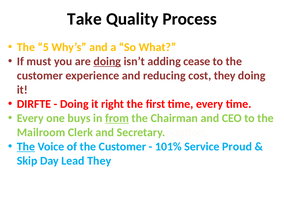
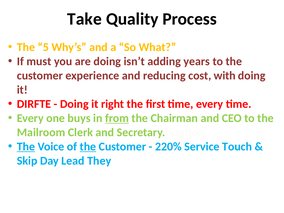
doing underline: present -> none (107, 61)
cease: cease -> years (197, 61)
cost they: they -> with (225, 76)
the underline: none -> present (88, 147)
101%: 101% -> 220% (168, 147)
Proud: Proud -> Touch (237, 147)
